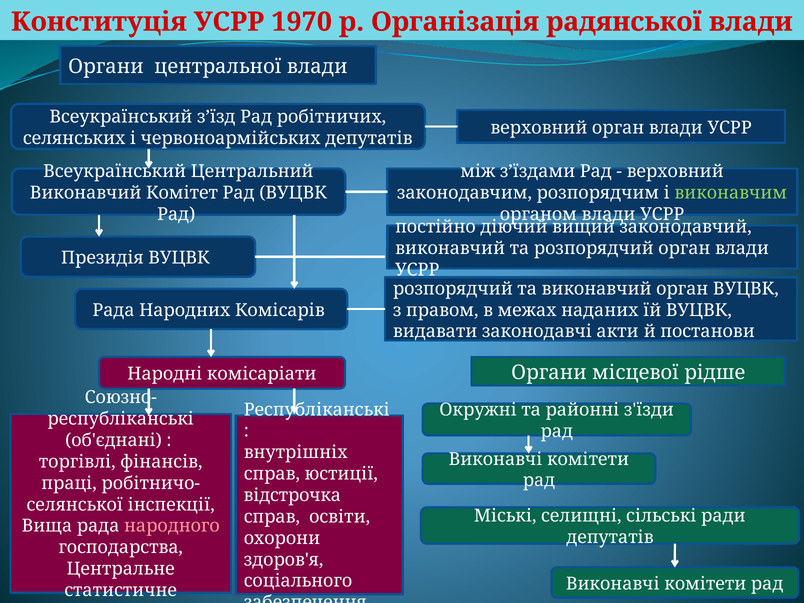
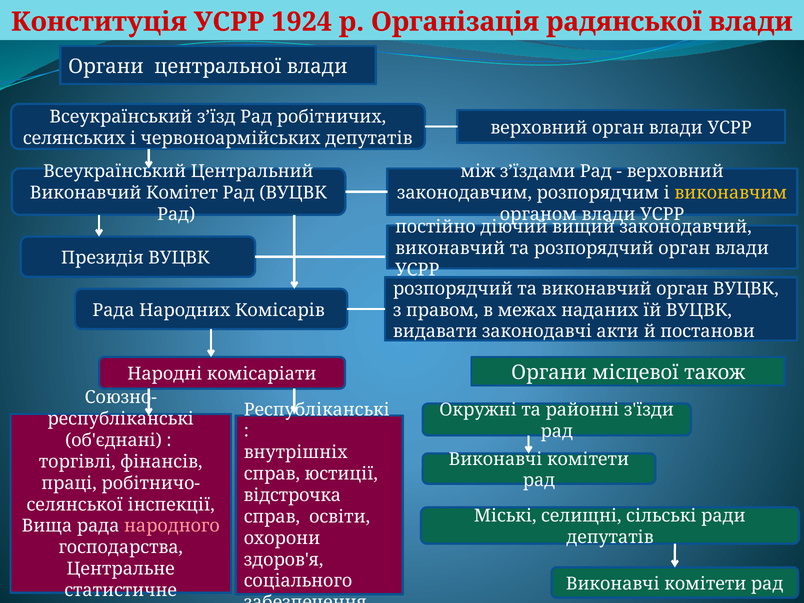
1970: 1970 -> 1924 (302, 22)
виконавчим colour: light green -> yellow (731, 193)
рідше: рідше -> також (715, 373)
